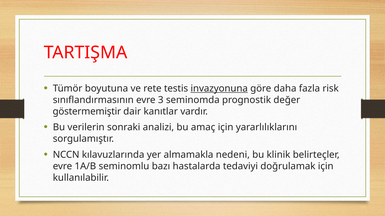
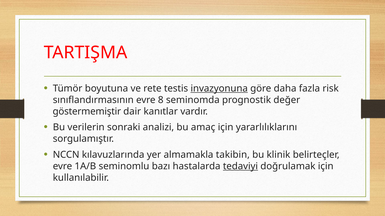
3: 3 -> 8 (161, 100)
nedeni: nedeni -> takibin (233, 155)
tedaviyi underline: none -> present (240, 167)
